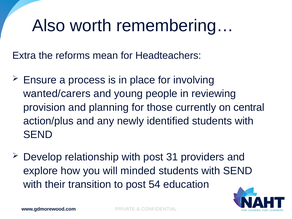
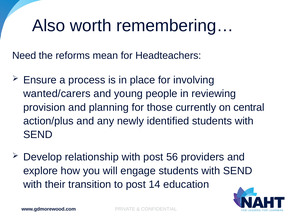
Extra: Extra -> Need (24, 56)
31: 31 -> 56 (172, 157)
minded: minded -> engage (138, 171)
54: 54 -> 14 (155, 184)
